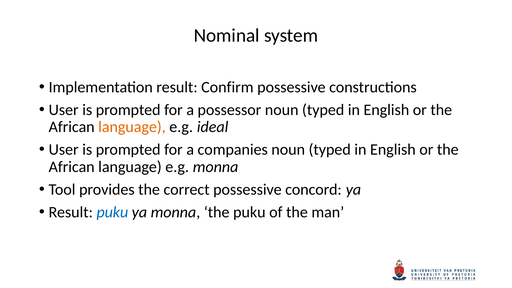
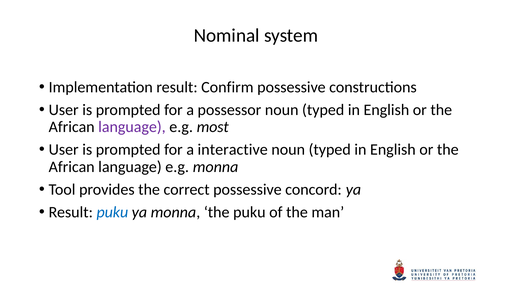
language colour: orange -> purple (132, 127)
ideal: ideal -> most (213, 127)
companies: companies -> interactive (233, 150)
